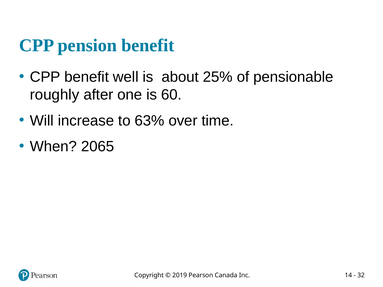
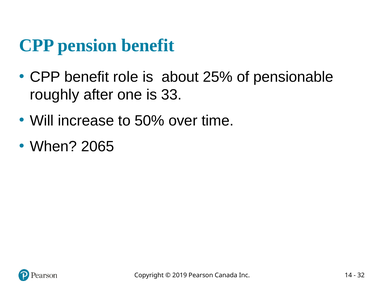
well: well -> role (126, 77)
60: 60 -> 33 (171, 95)
63%: 63% -> 50% (150, 121)
